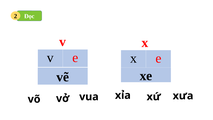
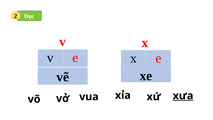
xưa underline: none -> present (183, 96)
